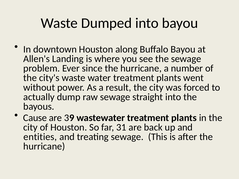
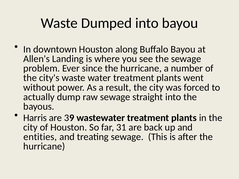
Cause: Cause -> Harris (35, 118)
